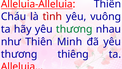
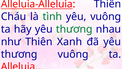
tình colour: red -> green (52, 17)
Minh: Minh -> Xanh (70, 42)
thương thiêng: thiêng -> vuông (73, 54)
